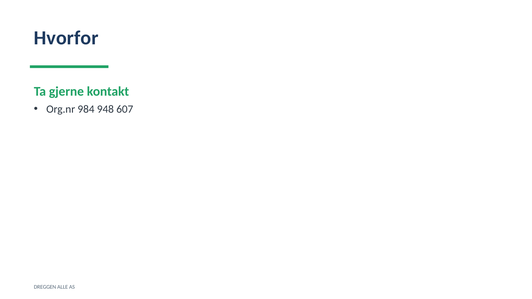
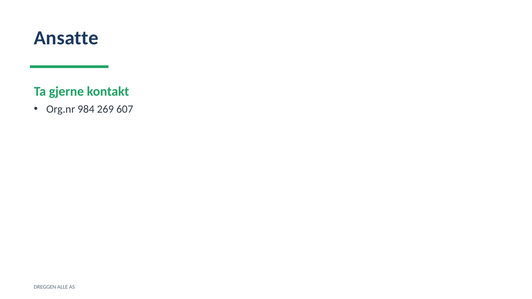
Hvorfor: Hvorfor -> Ansatte (66, 38)
948: 948 -> 269 (105, 109)
